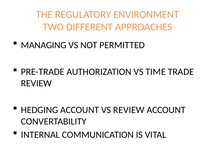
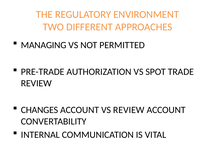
TIME: TIME -> SPOT (156, 72)
HEDGING: HEDGING -> CHANGES (40, 110)
